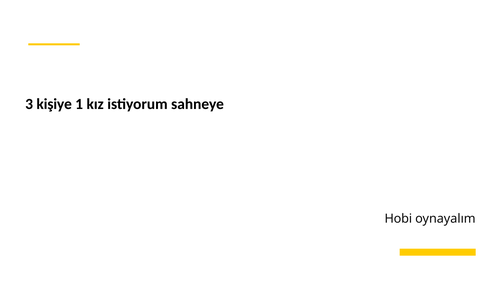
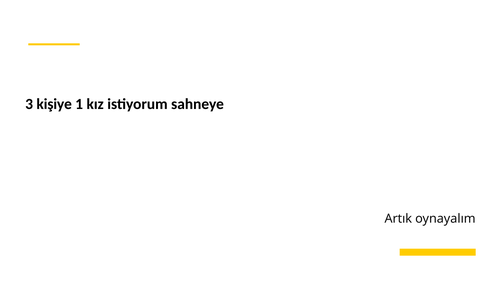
Hobi: Hobi -> Artık (398, 218)
